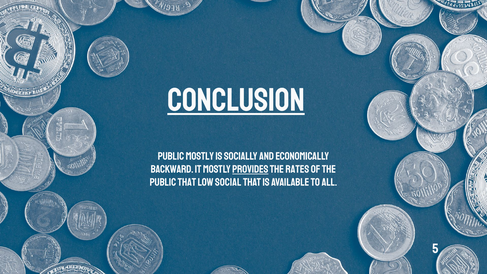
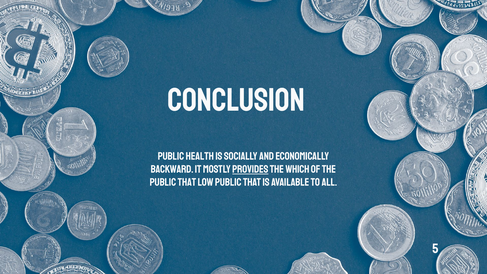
conclusion underline: present -> none (236, 100)
Public mostly: mostly -> health (200, 156)
rates: rates -> which (297, 169)
low social: social -> public (228, 182)
